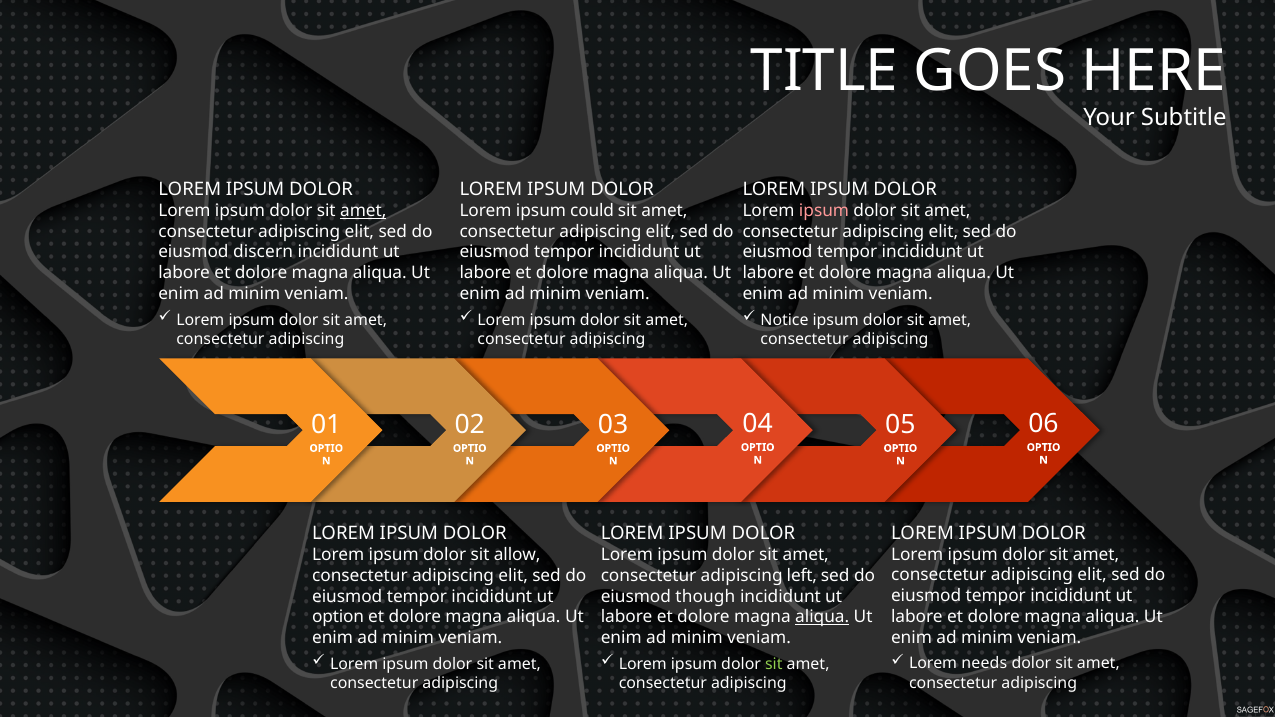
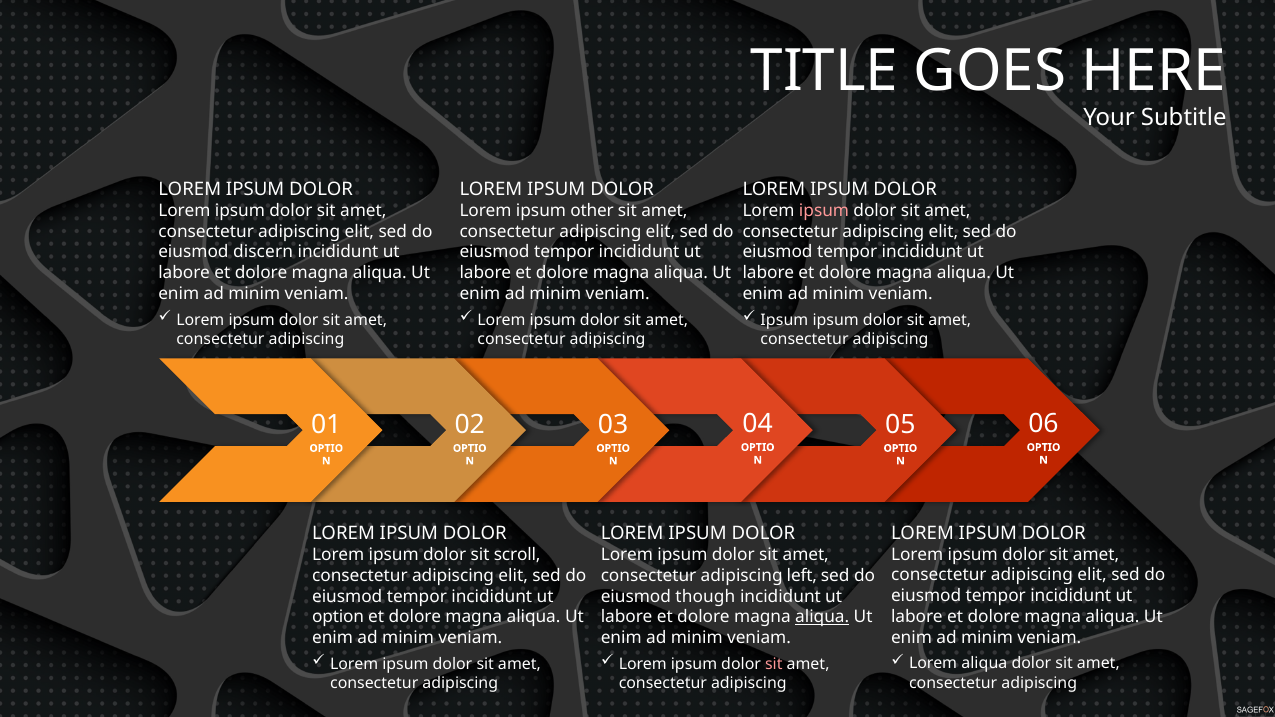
amet underline: present -> none (363, 211)
could: could -> other (592, 211)
Notice: Notice -> Ipsum (784, 320)
allow: allow -> scroll (517, 555)
Lorem needs: needs -> aliqua (984, 664)
sit colour: light green -> pink (774, 664)
